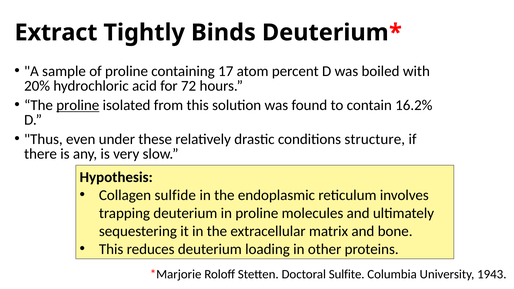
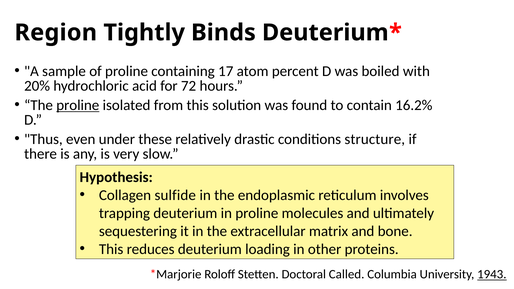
Extract: Extract -> Region (56, 33)
Sulfite: Sulfite -> Called (347, 274)
1943 underline: none -> present (492, 274)
